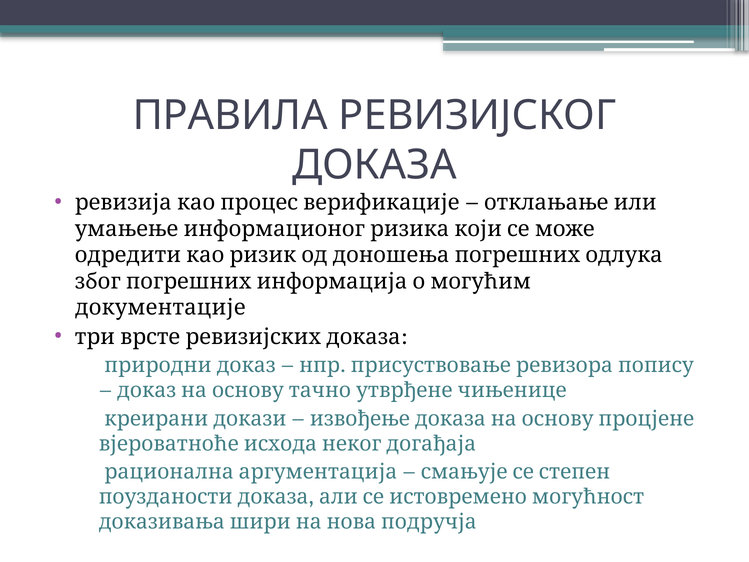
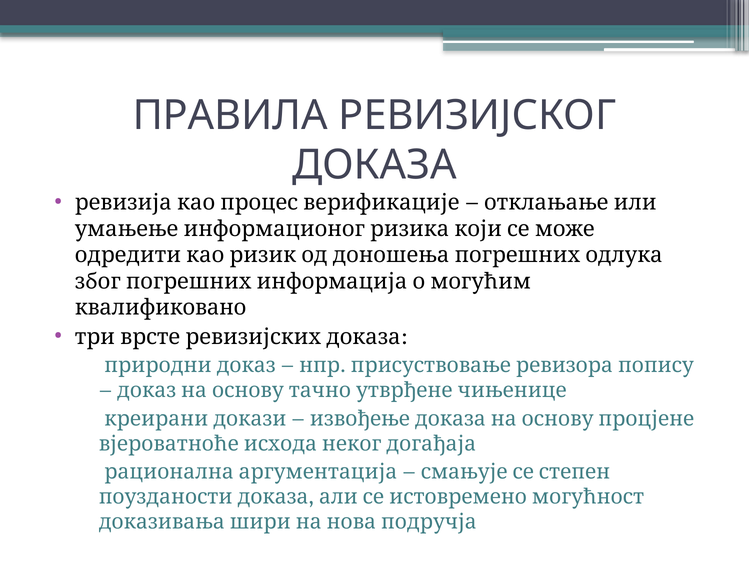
документације: документације -> квалификовано (161, 307)
